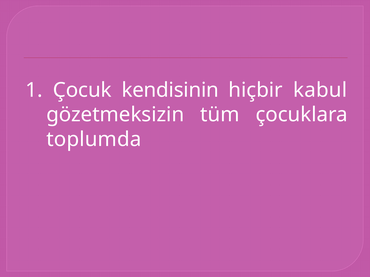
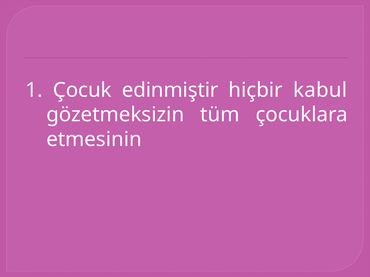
kendisinin: kendisinin -> edinmiştir (170, 90)
toplumda: toplumda -> etmesinin (94, 140)
